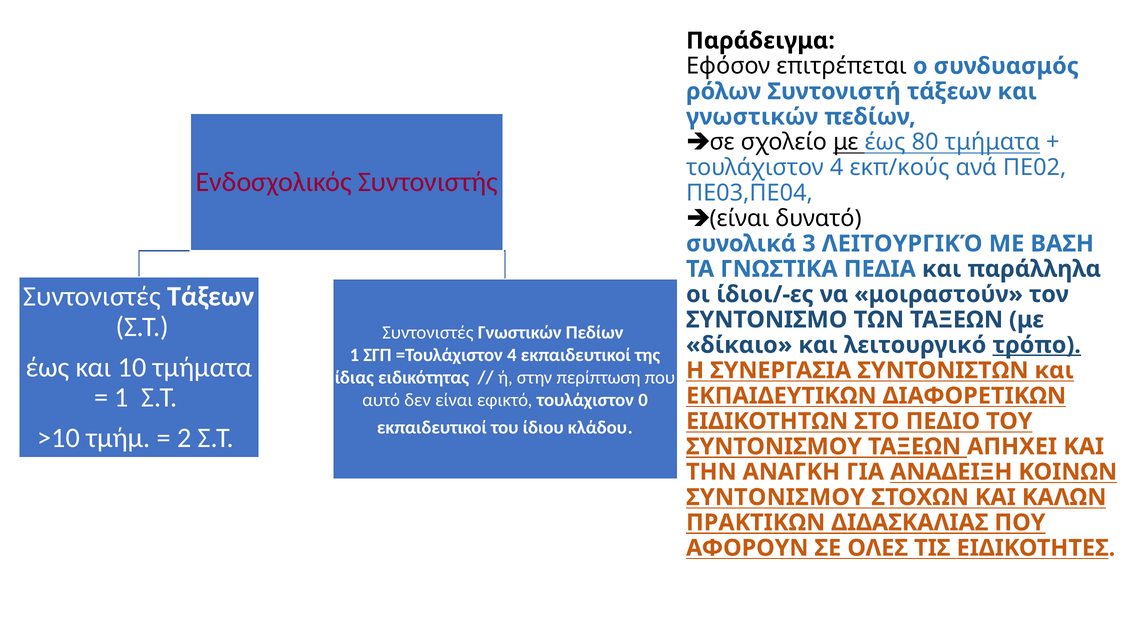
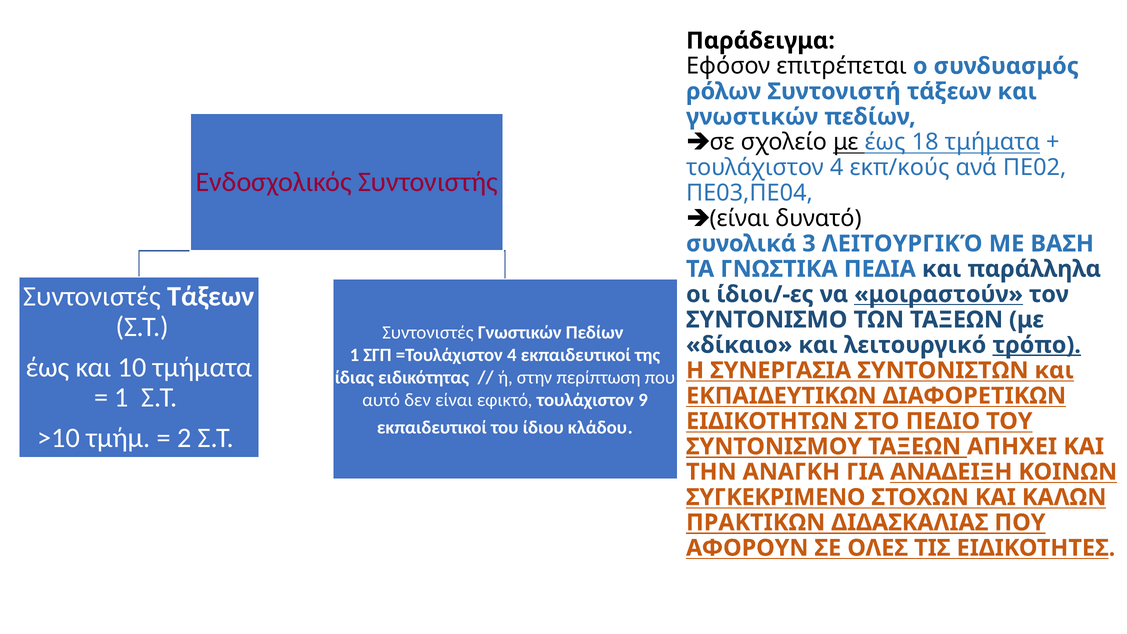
80: 80 -> 18 (925, 142)
μοιραστούν underline: none -> present (939, 294)
0: 0 -> 9 (643, 400)
ΣΥΝΤΟΝΙΣΜΟΥ: ΣΥΝΤΟΝΙΣΜΟΥ -> ΣΥΓΚΕΚΡΙΜΕΝΟ (776, 497)
